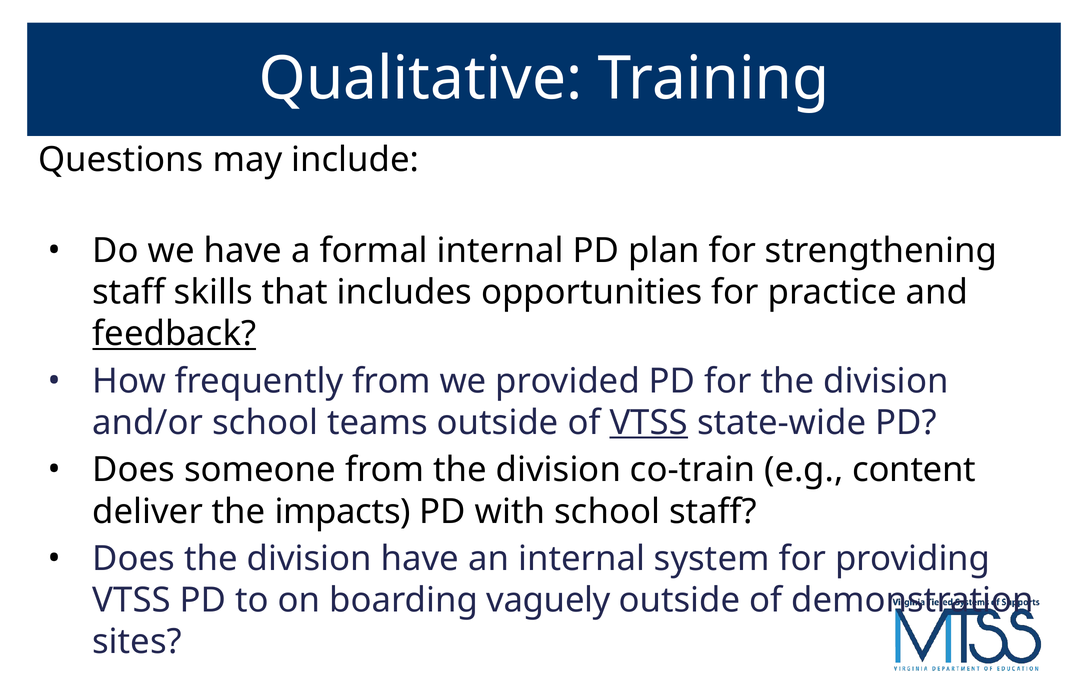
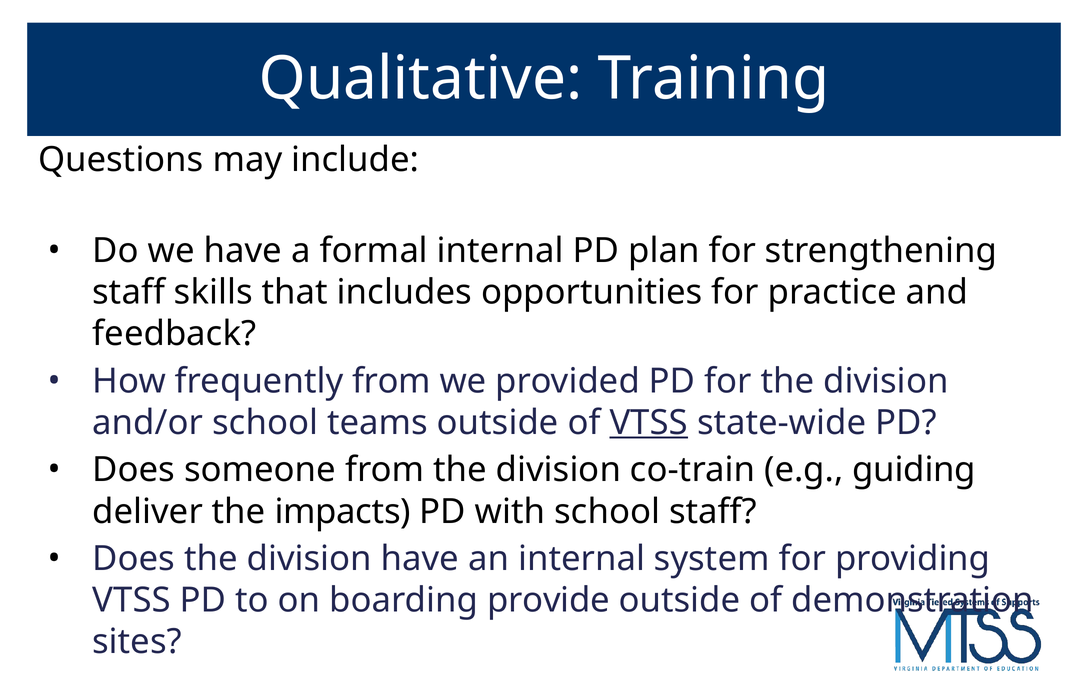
feedback underline: present -> none (174, 334)
content: content -> guiding (914, 470)
vaguely: vaguely -> provide (548, 600)
